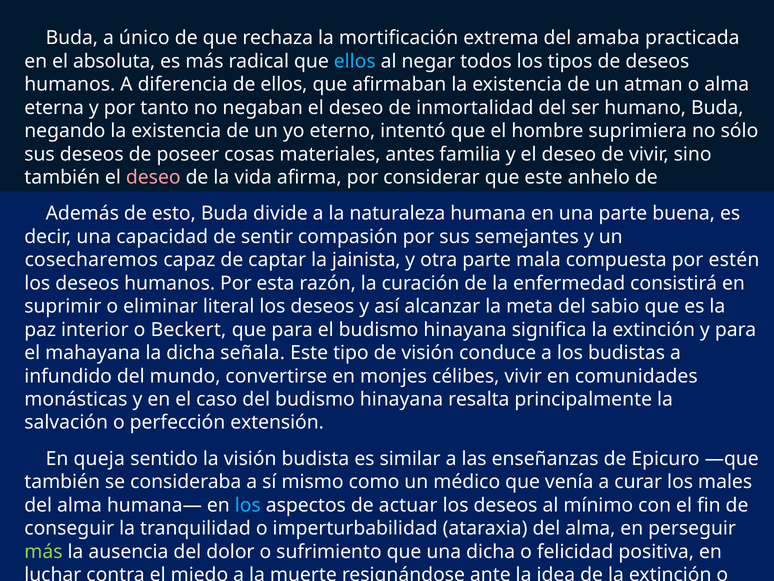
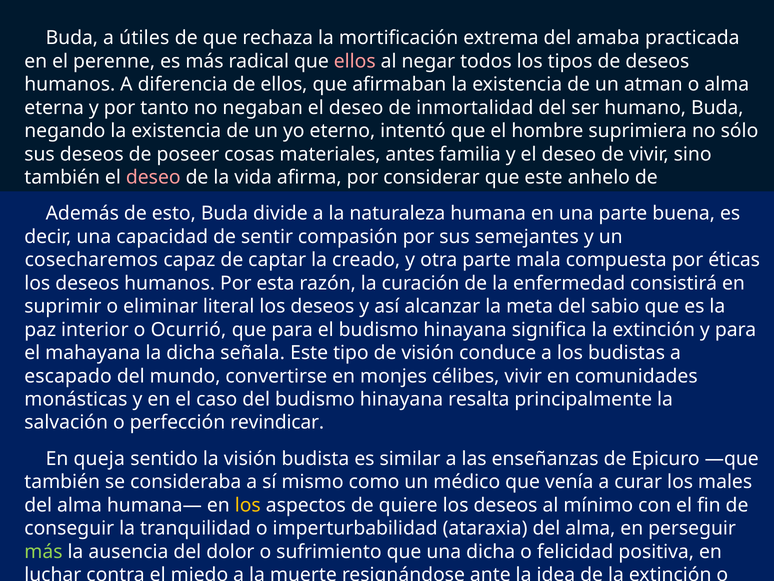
único: único -> útiles (144, 38)
absoluta: absoluta -> perenne (114, 61)
ellos colour: light blue -> pink (355, 61)
jainista: jainista -> creado (366, 260)
estén: estén -> éticas (734, 260)
Beckert: Beckert -> Ocurrió (188, 329)
infundido: infundido -> escapado (68, 376)
extensión: extensión -> revindicar (277, 422)
los colour: light blue -> yellow (248, 505)
actuar: actuar -> quiere (408, 505)
